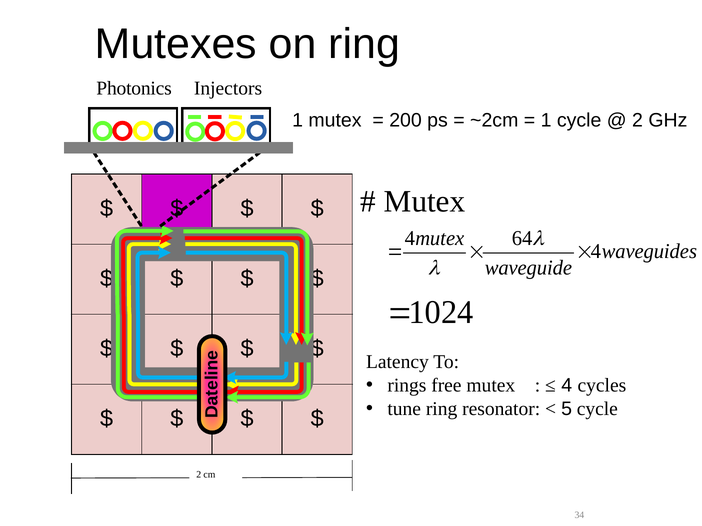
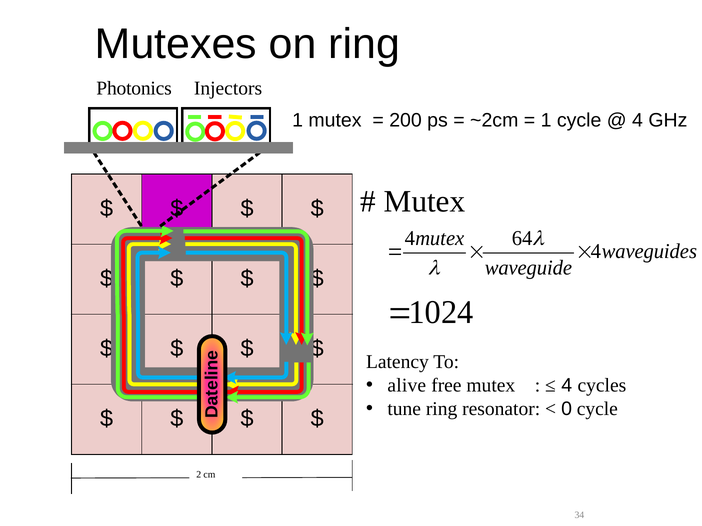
2: 2 -> 4 (637, 120)
rings: rings -> alive (407, 386)
5: 5 -> 0 (567, 409)
